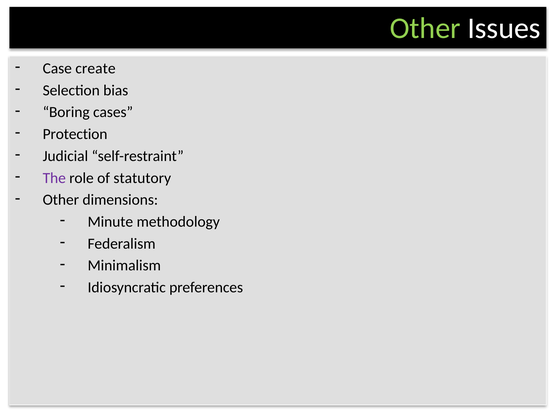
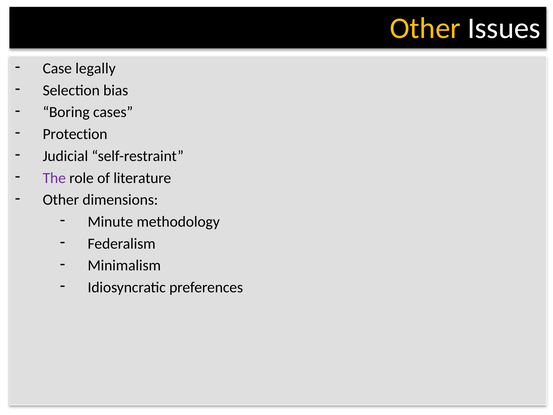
Other colour: light green -> yellow (425, 28)
create: create -> legally (96, 68)
statutory: statutory -> literature (142, 178)
